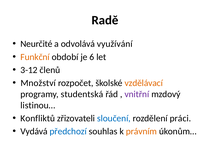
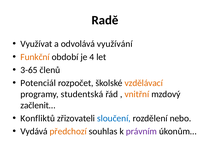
Neurčité: Neurčité -> Využívat (36, 44)
6: 6 -> 4 (92, 57)
3-12: 3-12 -> 3-65 (29, 70)
Množství: Množství -> Potenciál (38, 83)
vnitřní colour: purple -> orange (137, 94)
listinou…: listinou… -> začlenit… (38, 106)
práci: práci -> nebo (180, 119)
předchozí colour: blue -> orange (68, 132)
právním colour: orange -> purple (141, 132)
